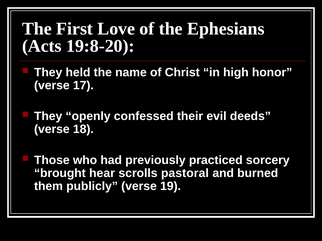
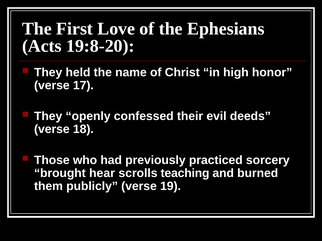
pastoral: pastoral -> teaching (185, 174)
